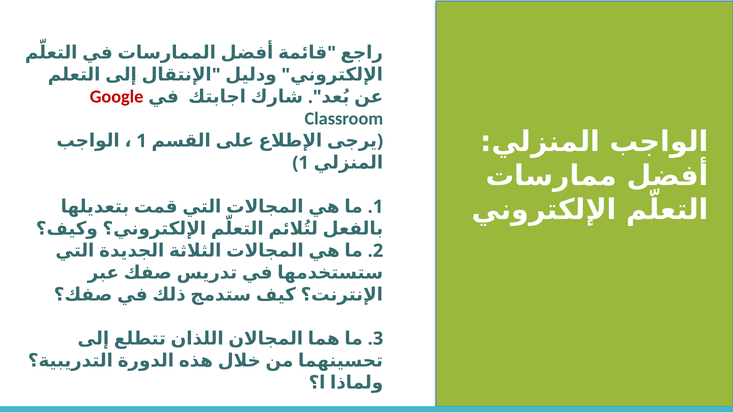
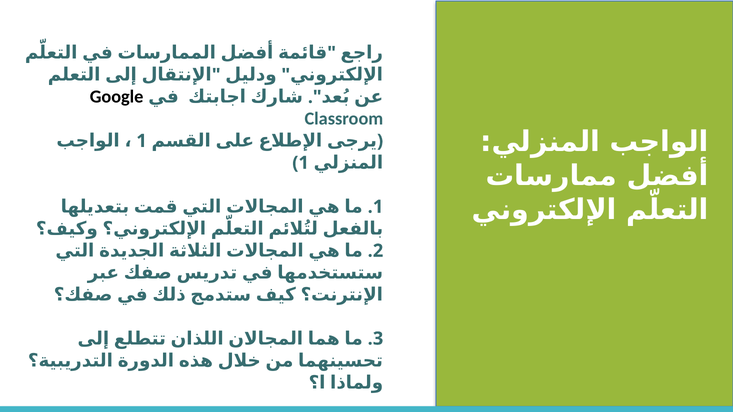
Google colour: red -> black (117, 97)
